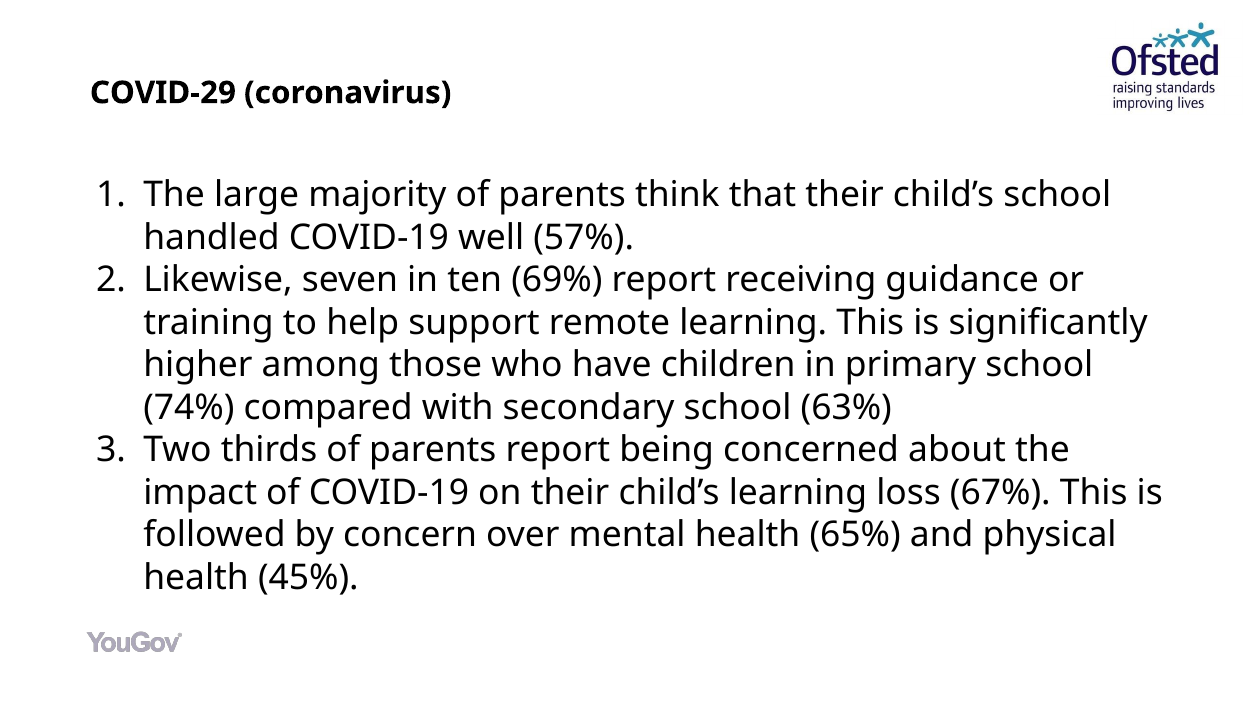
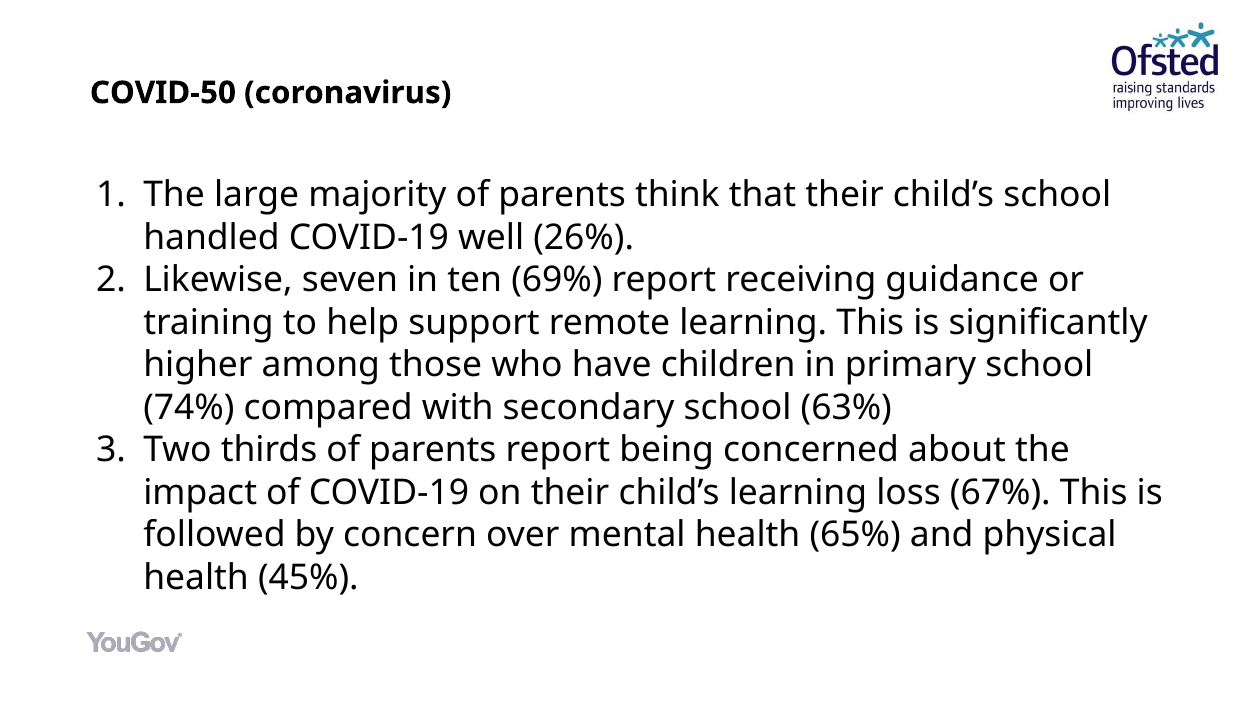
COVID-29: COVID-29 -> COVID-50 (163, 93)
57%: 57% -> 26% (584, 238)
